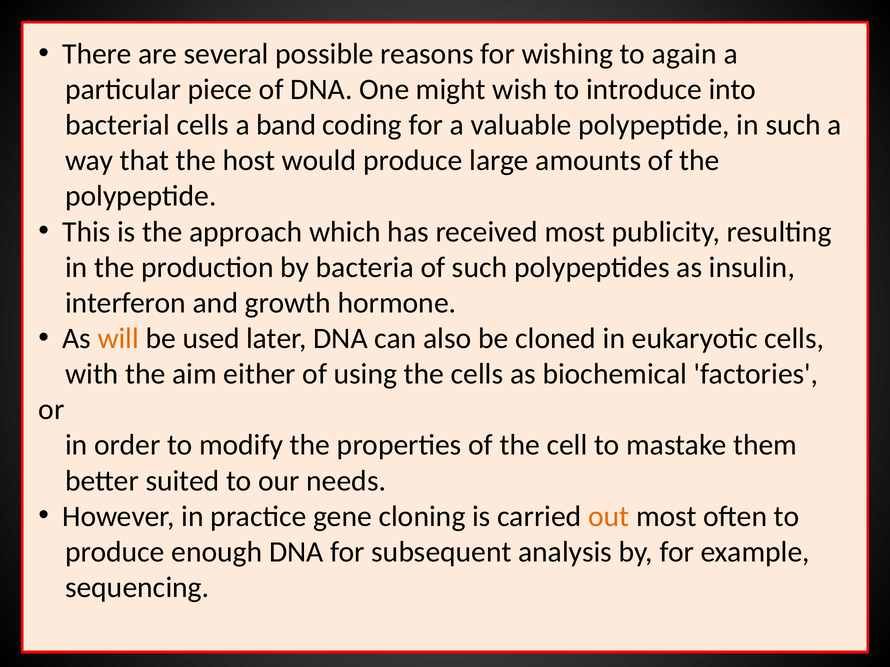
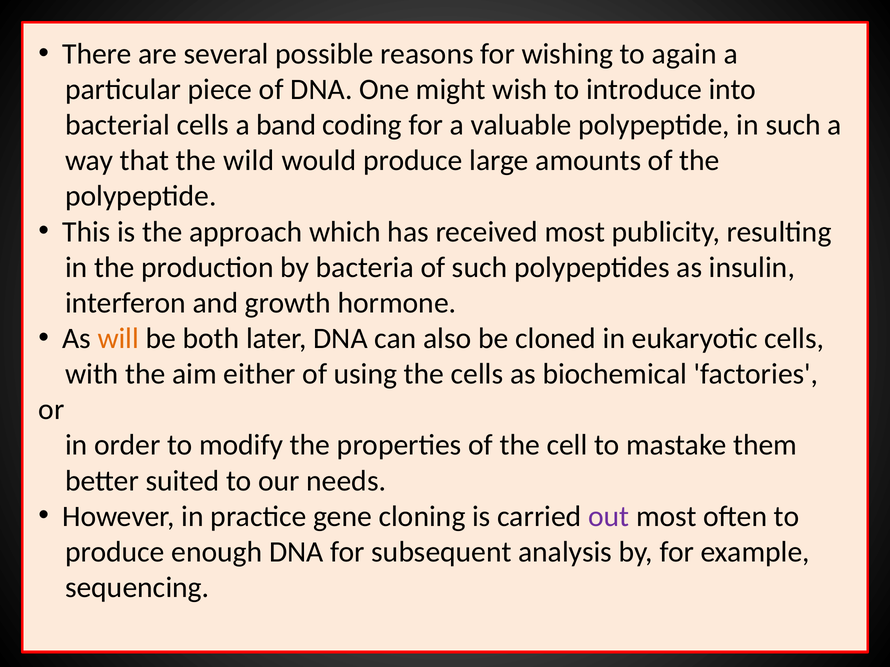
host: host -> wild (249, 161)
used: used -> both (211, 339)
out colour: orange -> purple (609, 517)
